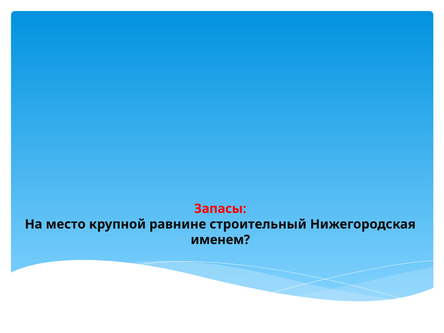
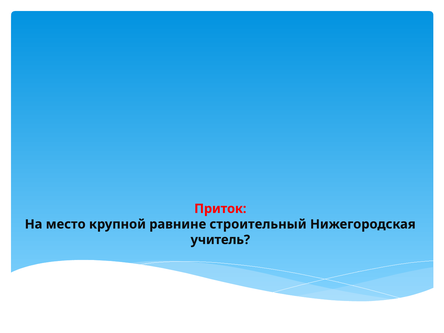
Запасы: Запасы -> Приток (220, 209)
именем: именем -> учитель (220, 240)
